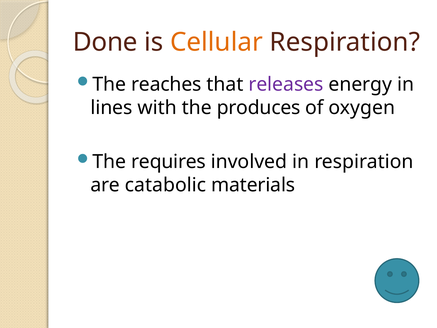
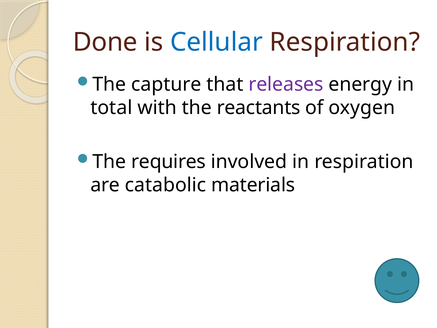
Cellular colour: orange -> blue (216, 42)
reaches: reaches -> capture (166, 84)
lines: lines -> total (111, 108)
produces: produces -> reactants (259, 108)
